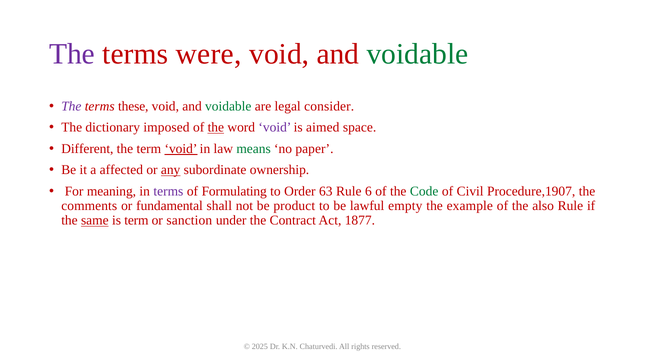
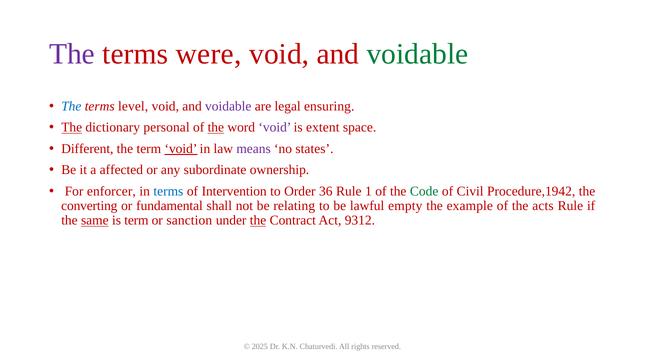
The colour: purple -> blue (71, 106)
these: these -> level (133, 106)
voidable colour: green -> purple (228, 106)
consider: consider -> ensuring (329, 106)
The underline: none -> present (72, 127)
imposed: imposed -> personal (167, 127)
aimed: aimed -> extent (323, 127)
means colour: green -> purple (254, 149)
paper: paper -> states (314, 149)
any underline: present -> none (171, 170)
meaning: meaning -> enforcer (111, 191)
terms colour: purple -> blue (168, 191)
Formulating: Formulating -> Intervention (234, 191)
63: 63 -> 36 (326, 191)
6: 6 -> 1 (368, 191)
Procedure,1907: Procedure,1907 -> Procedure,1942 (531, 191)
comments: comments -> converting (89, 206)
product: product -> relating (294, 206)
also: also -> acts (543, 206)
the underline: none -> present (258, 220)
1877: 1877 -> 9312 (360, 220)
